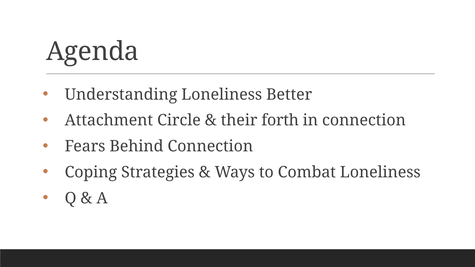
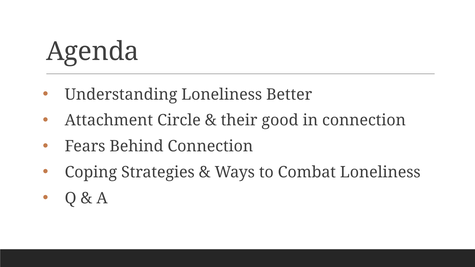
forth: forth -> good (280, 120)
